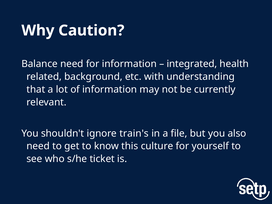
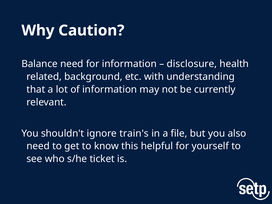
integrated: integrated -> disclosure (192, 64)
culture: culture -> helpful (157, 146)
